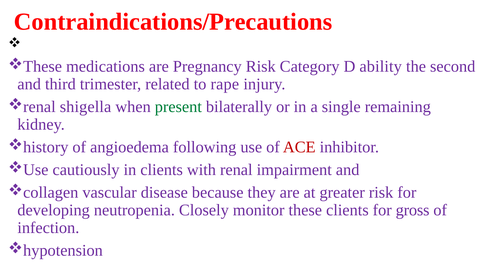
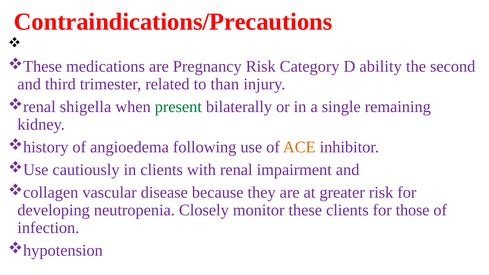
rape: rape -> than (225, 84)
ACE colour: red -> orange (299, 147)
gross: gross -> those (413, 210)
